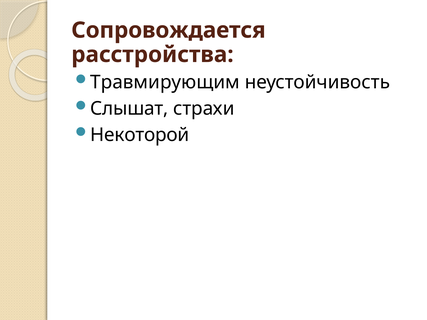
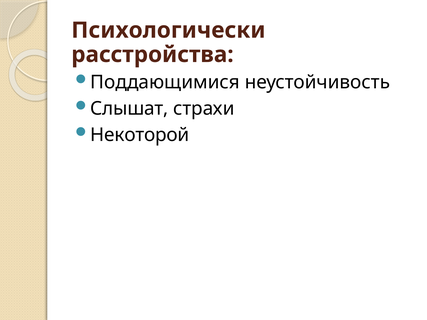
Сопровождается: Сопровождается -> Психологически (168, 30)
Травмирующим: Травмирующим -> Поддающимися (165, 82)
